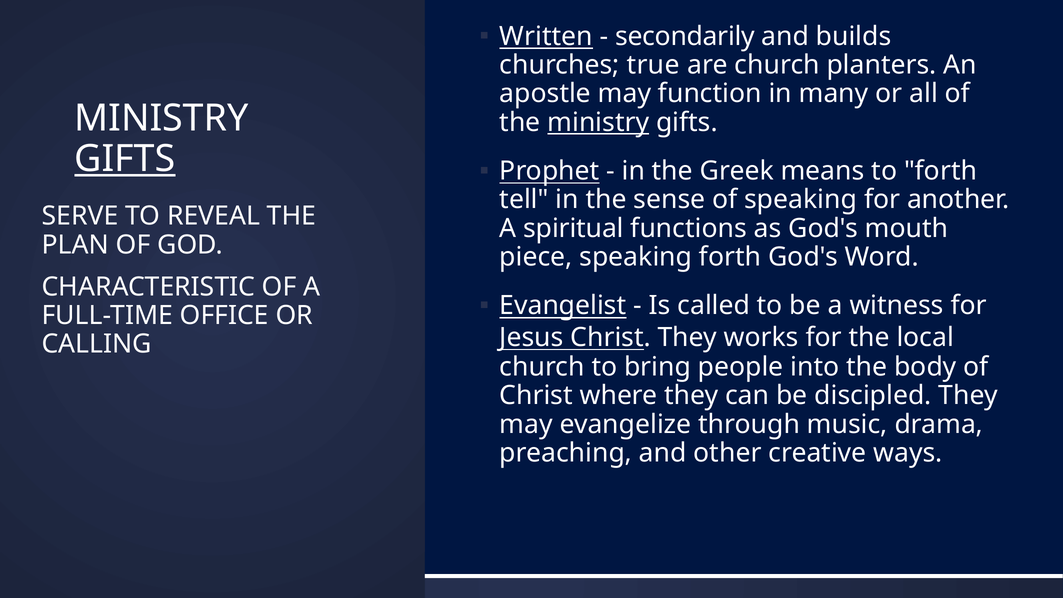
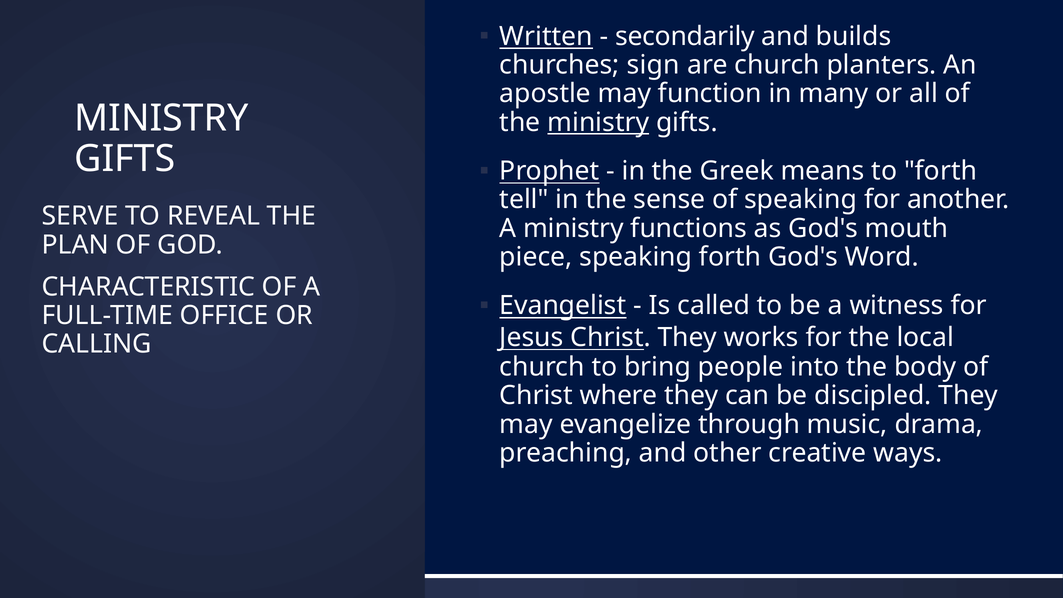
true: true -> sign (653, 65)
GIFTS underline: present -> none (125, 159)
A spiritual: spiritual -> ministry (573, 228)
